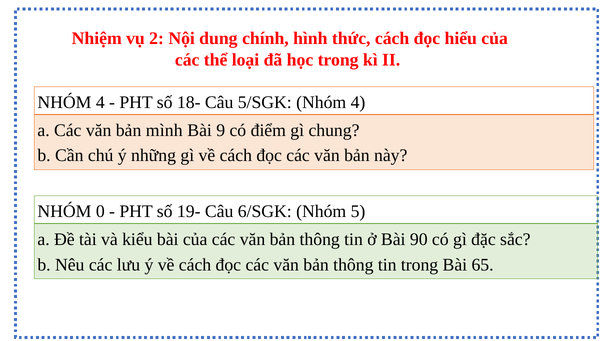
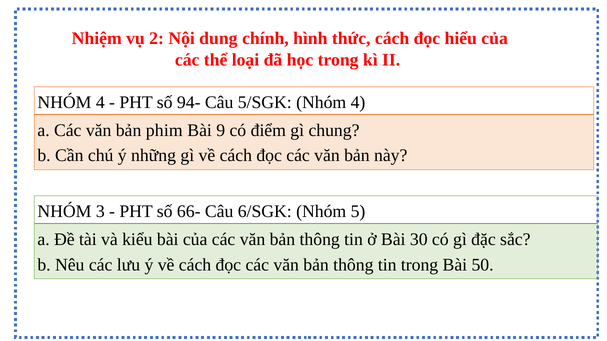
18-: 18- -> 94- (189, 103)
mình: mình -> phim (164, 130)
0: 0 -> 3 (100, 212)
19-: 19- -> 66- (189, 212)
90: 90 -> 30 (419, 240)
65: 65 -> 50 (483, 265)
